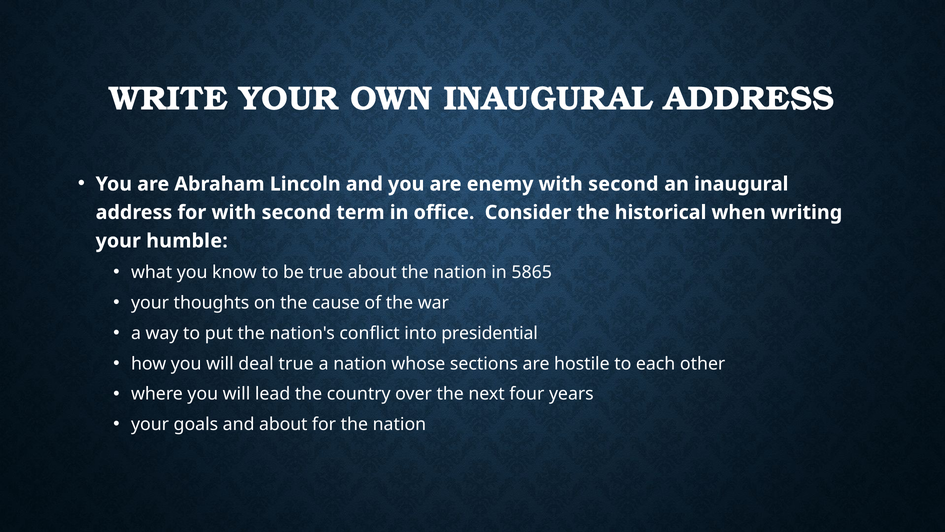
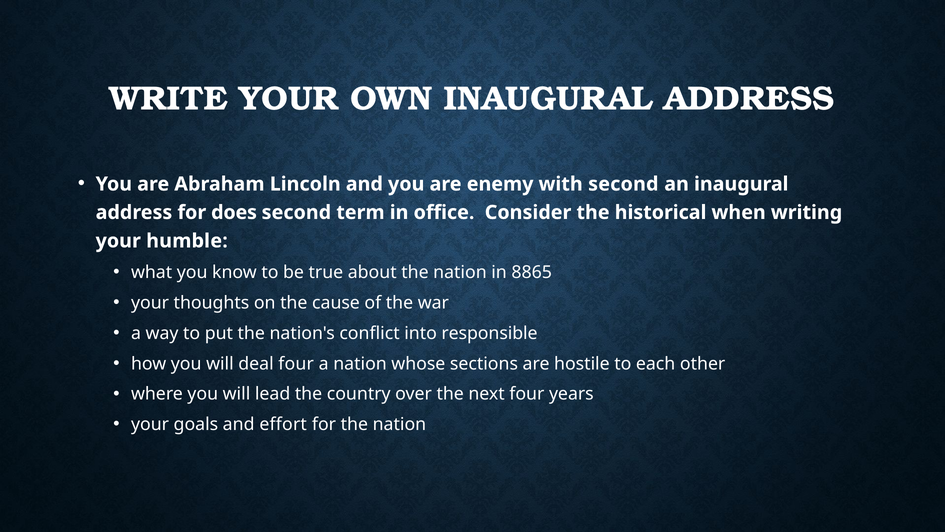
for with: with -> does (234, 212)
5865: 5865 -> 8865 (532, 272)
presidential: presidential -> responsible (490, 333)
deal true: true -> four (296, 363)
and about: about -> effort (283, 424)
